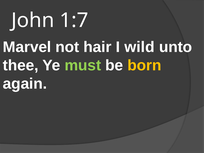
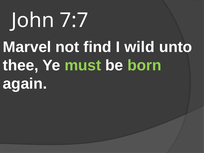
1:7: 1:7 -> 7:7 (74, 20)
hair: hair -> find (97, 47)
born colour: yellow -> light green (144, 65)
